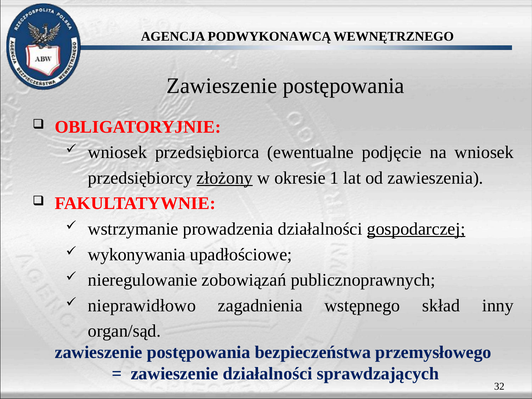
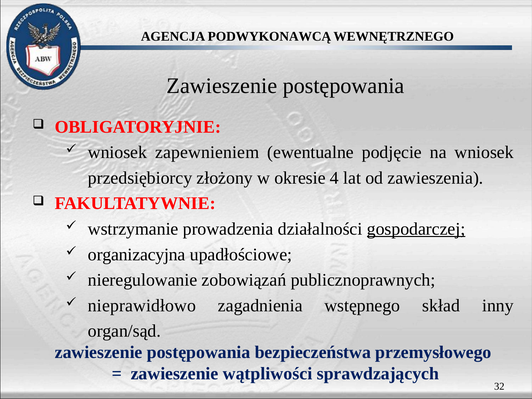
przedsiębiorca: przedsiębiorca -> zapewnieniem (207, 152)
złożony underline: present -> none (225, 178)
1: 1 -> 4 (334, 178)
wykonywania: wykonywania -> organizacyjna (137, 255)
zawieszenie działalności: działalności -> wątpliwości (268, 374)
